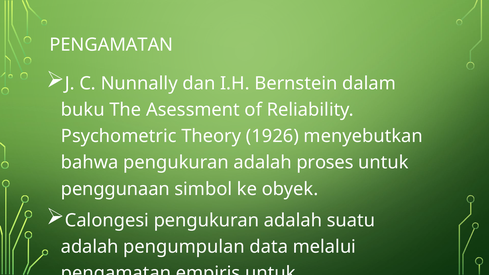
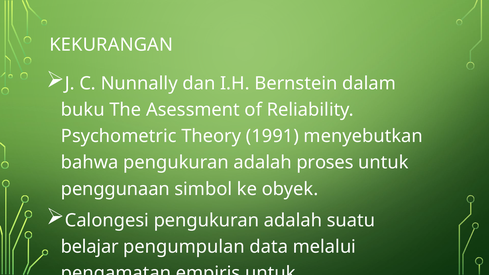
PENGAMATAN: PENGAMATAN -> KEKURANGAN (111, 45)
1926: 1926 -> 1991 (272, 136)
adalah: adalah -> belajar (90, 247)
